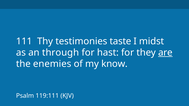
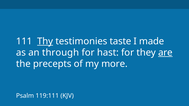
Thy underline: none -> present (45, 41)
midst: midst -> made (152, 41)
enemies: enemies -> precepts (52, 64)
know: know -> more (114, 64)
